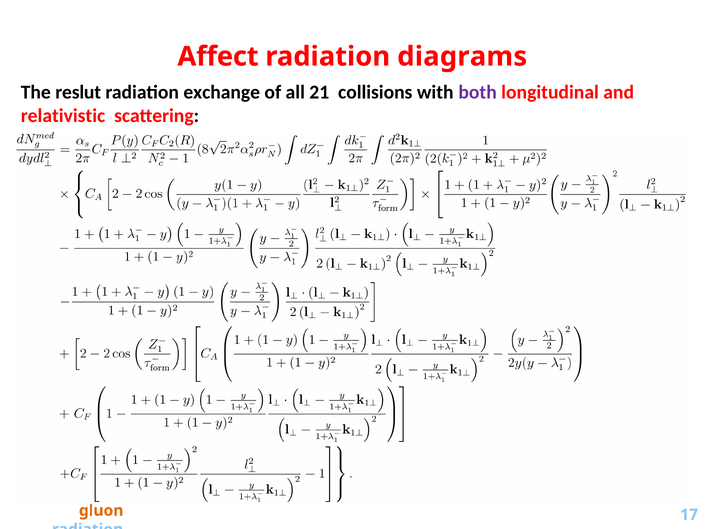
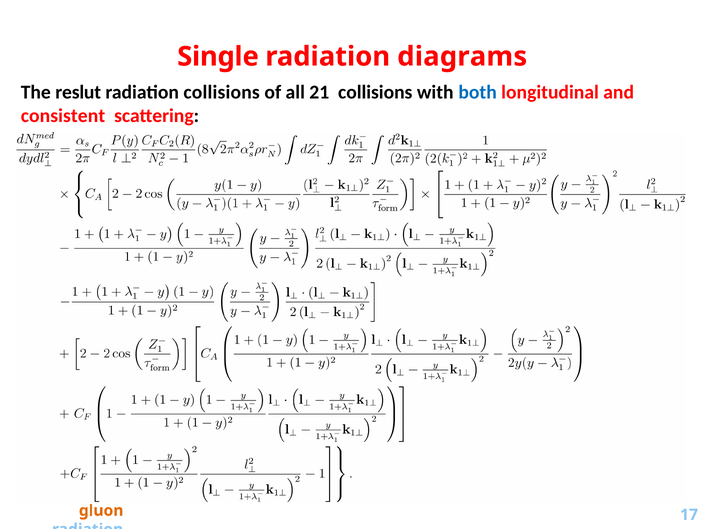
Affect: Affect -> Single (218, 57)
radiation exchange: exchange -> collisions (222, 92)
both colour: purple -> blue (478, 92)
relativistic: relativistic -> consistent (63, 116)
